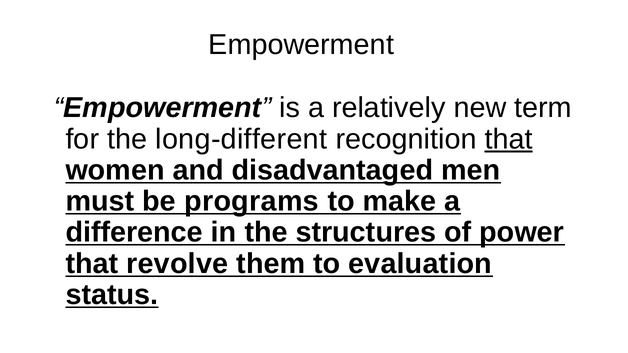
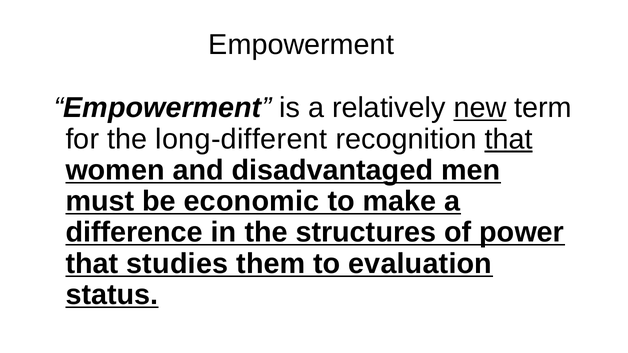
new underline: none -> present (480, 108)
programs: programs -> economic (252, 201)
revolve: revolve -> studies (177, 264)
